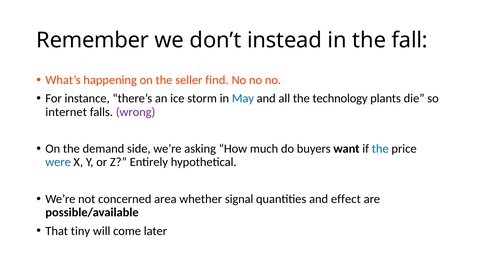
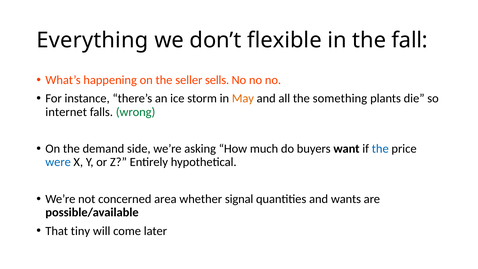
Remember: Remember -> Everything (92, 40)
instead: instead -> flexible (284, 40)
find: find -> sells (217, 80)
May colour: blue -> orange (243, 98)
technology: technology -> something (340, 98)
wrong colour: purple -> green (136, 112)
effect: effect -> wants (346, 199)
